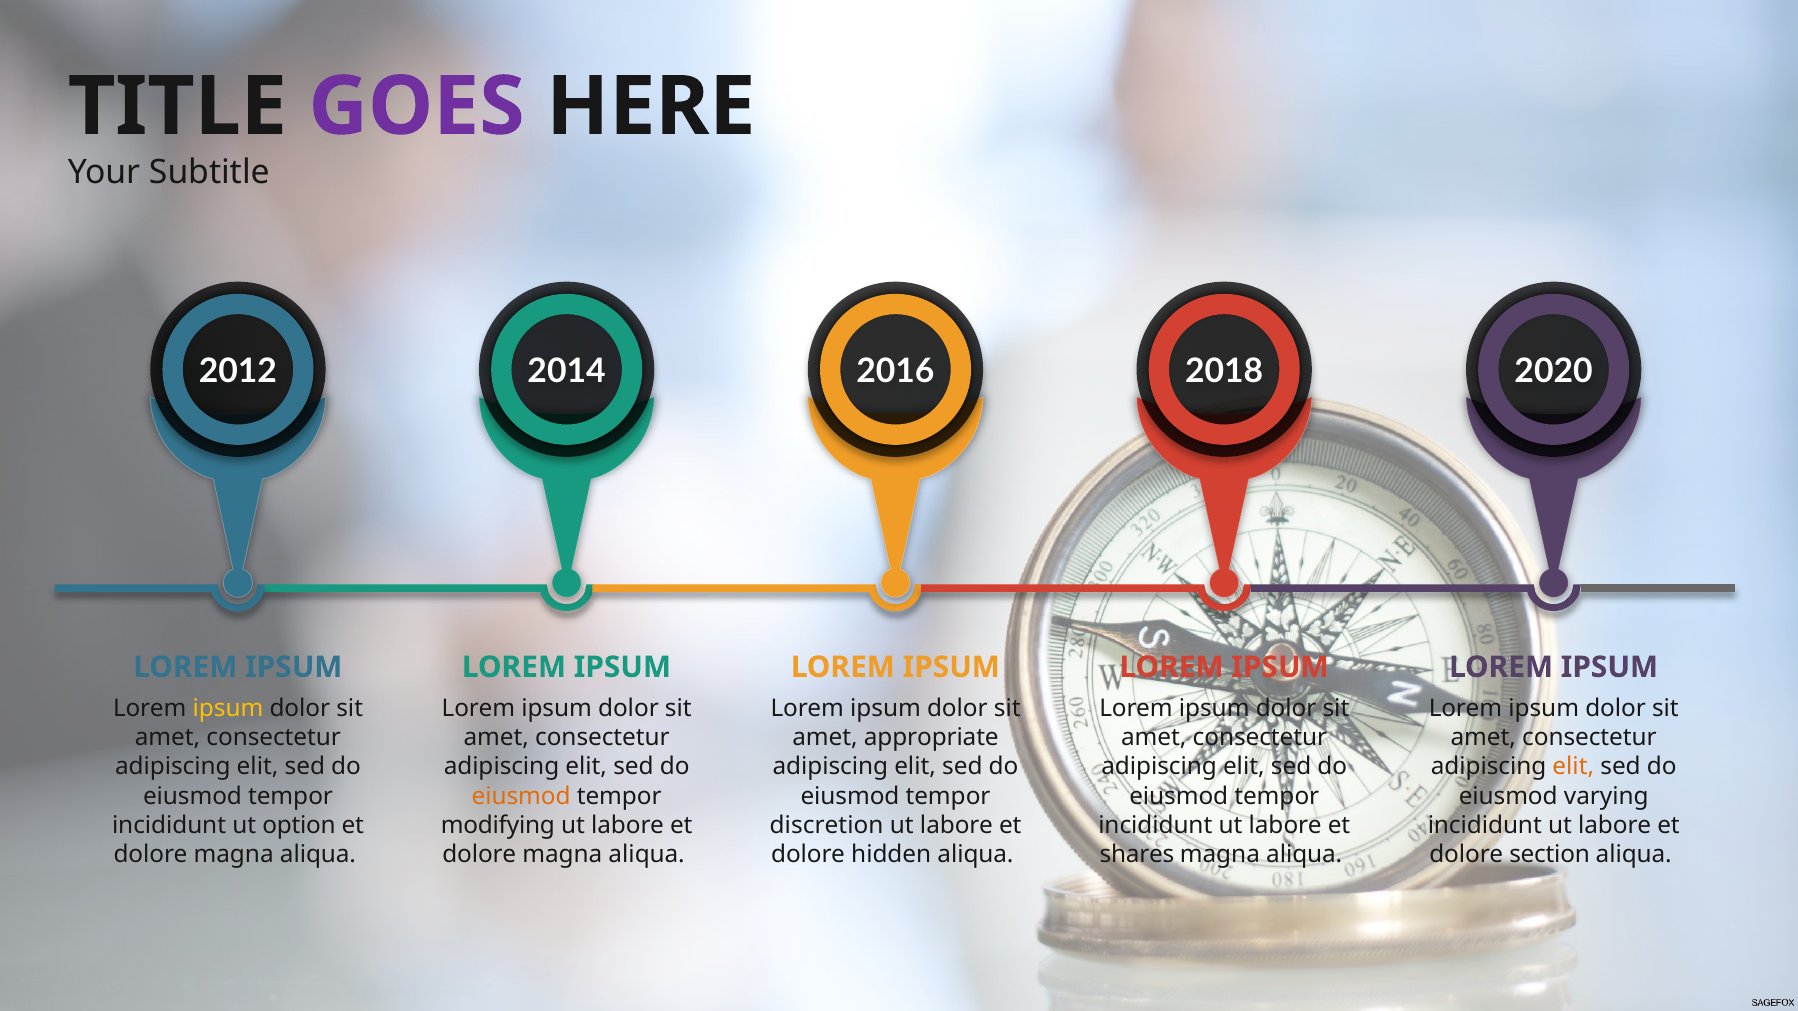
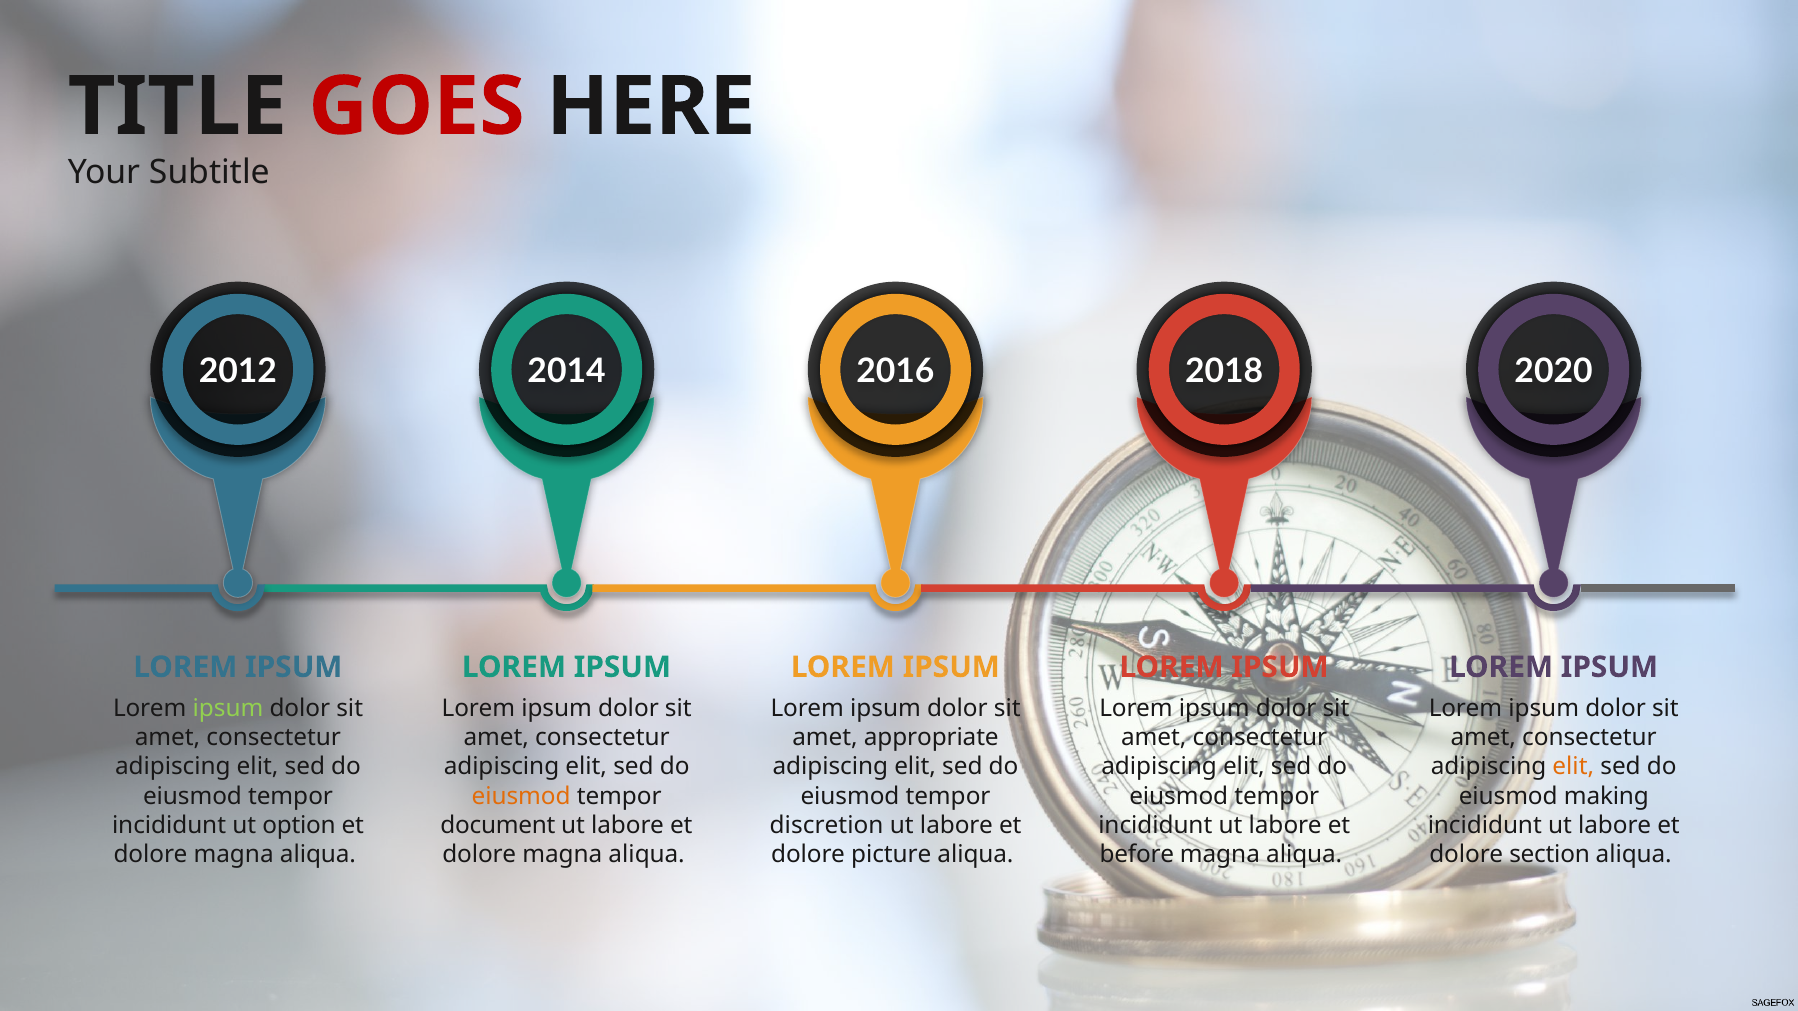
GOES colour: purple -> red (417, 107)
ipsum colour: yellow -> light green (228, 709)
varying: varying -> making (1606, 796)
modifying: modifying -> document (498, 826)
hidden: hidden -> picture (891, 855)
shares: shares -> before (1137, 855)
